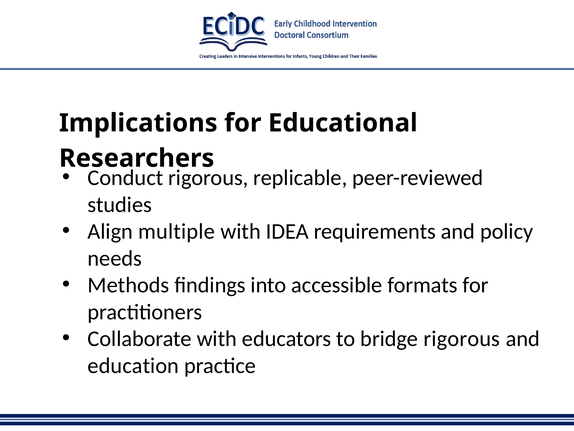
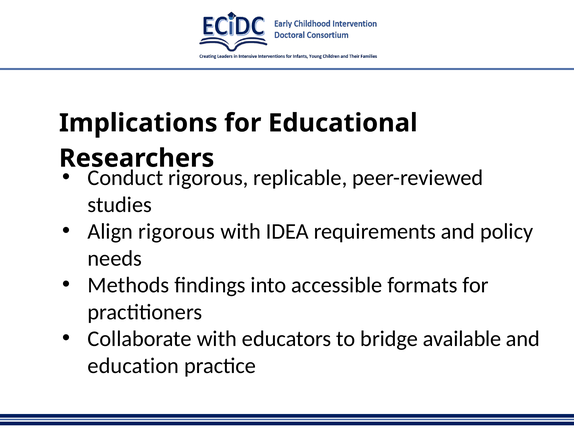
Align multiple: multiple -> rigorous (177, 231)
bridge rigorous: rigorous -> available (462, 338)
